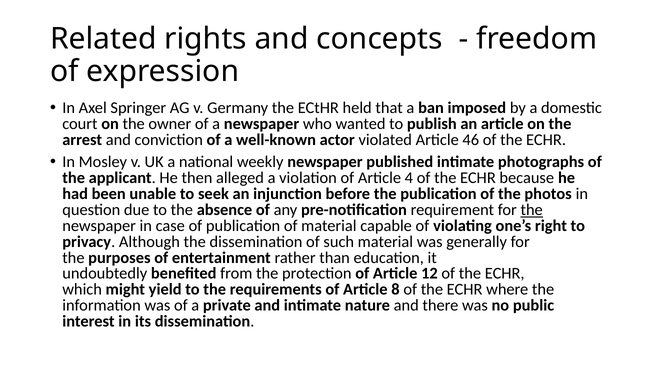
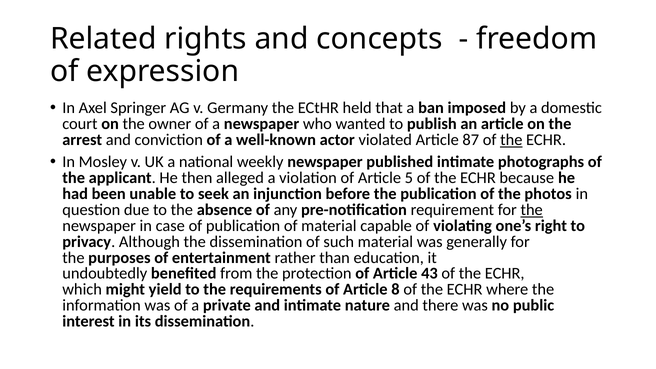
46: 46 -> 87 (471, 140)
the underline: none -> present (511, 140)
4: 4 -> 5 (409, 178)
12: 12 -> 43 (429, 274)
